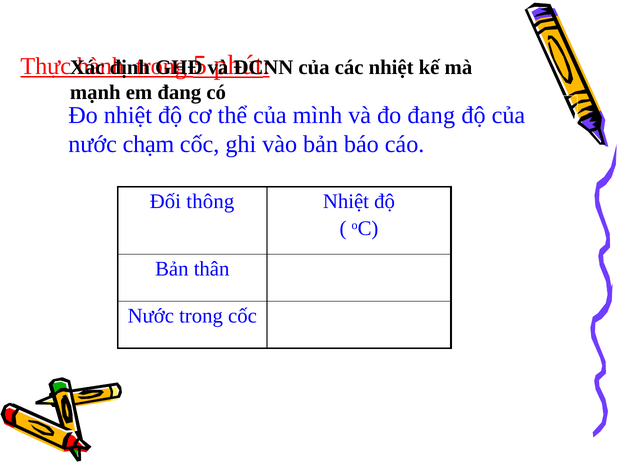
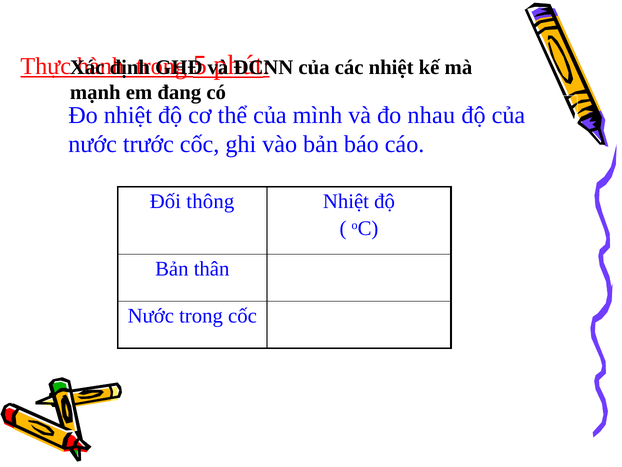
đo đang: đang -> nhau (431, 115)
chạm: chạm -> trước (148, 144)
